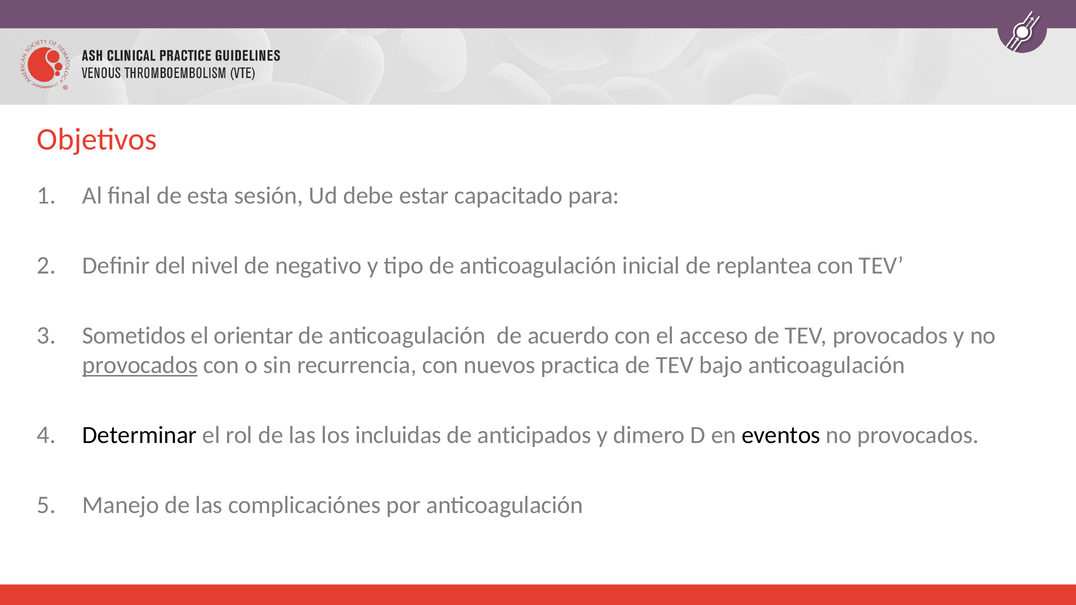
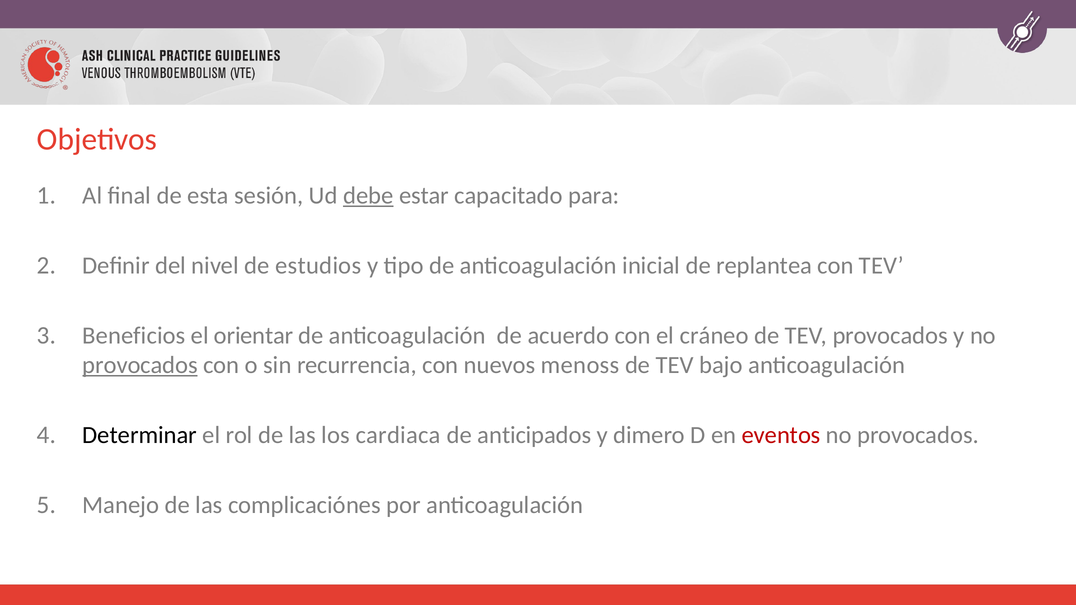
debe underline: none -> present (368, 196)
negativo: negativo -> estudios (318, 266)
Sometidos: Sometidos -> Beneficios (134, 336)
acceso: acceso -> cráneo (714, 336)
practica: practica -> menoss (580, 365)
incluidas: incluidas -> cardiaca (398, 435)
eventos colour: black -> red (781, 435)
